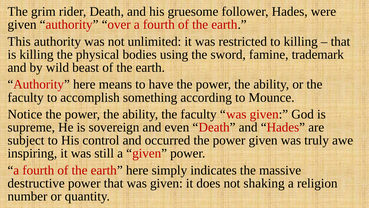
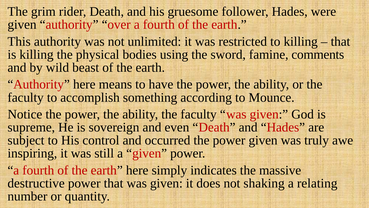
trademark: trademark -> comments (318, 54)
religion: religion -> relating (317, 183)
